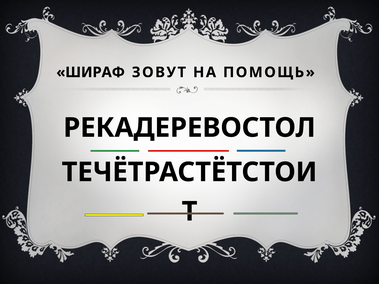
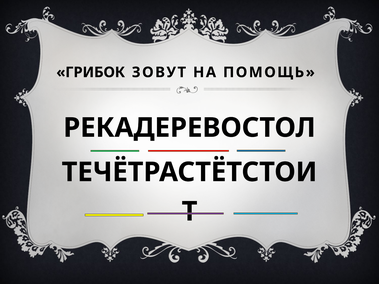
ШИРАФ: ШИРАФ -> ГРИБОК (91, 72)
